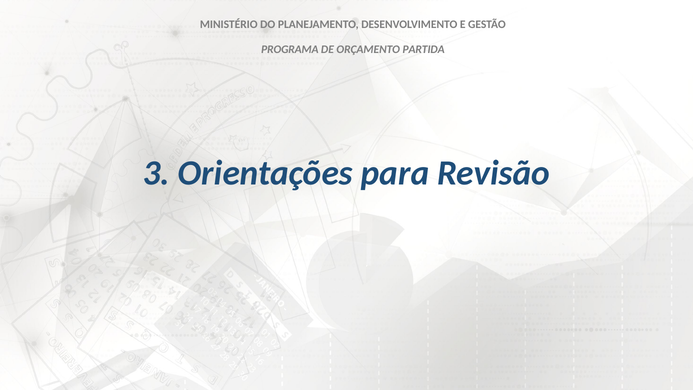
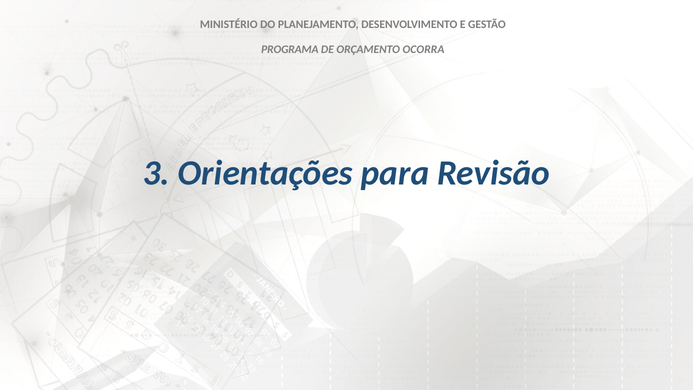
PARTIDA: PARTIDA -> OCORRA (423, 49)
